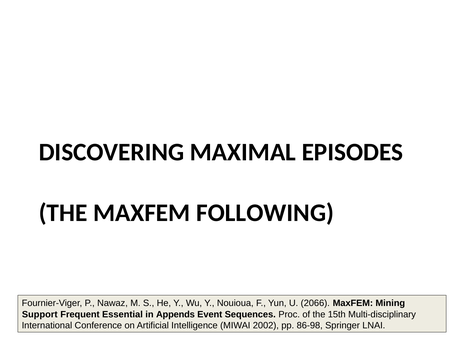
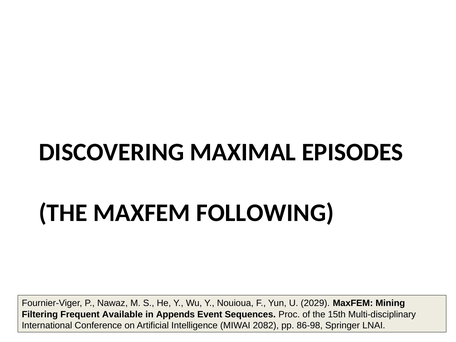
2066: 2066 -> 2029 (315, 303)
Support: Support -> Filtering (40, 314)
Essential: Essential -> Available (122, 314)
2002: 2002 -> 2082 (266, 325)
